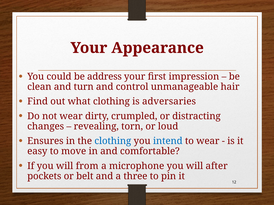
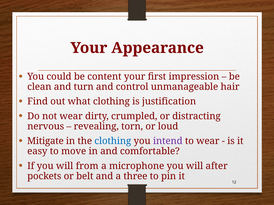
address: address -> content (104, 77)
adversaries: adversaries -> justification (169, 102)
changes: changes -> nervous (46, 127)
Ensures: Ensures -> Mitigate (45, 141)
intend colour: blue -> purple (168, 141)
